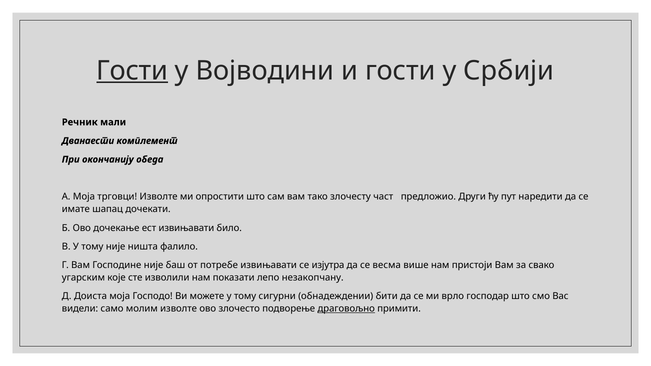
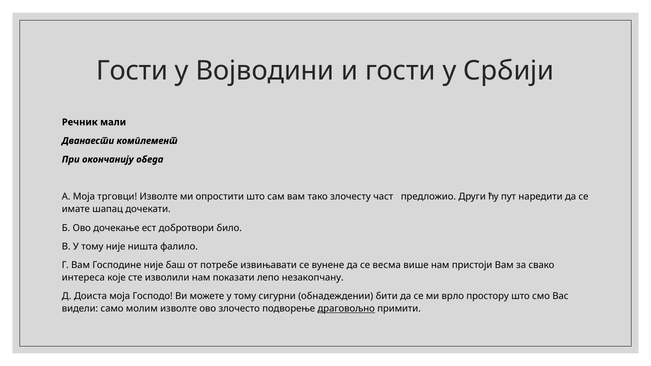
Гости underline: present -> none (132, 71)
ест извињавати: извињавати -> добротвори (186, 228)
изјутра: изјутра -> вунене (328, 265)
угарским: угарским -> интереса (83, 278)
господар: господар -> простору (488, 296)
